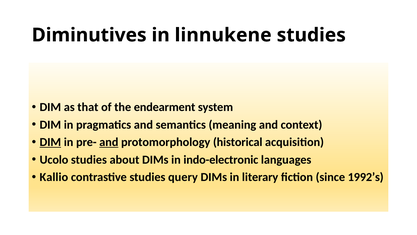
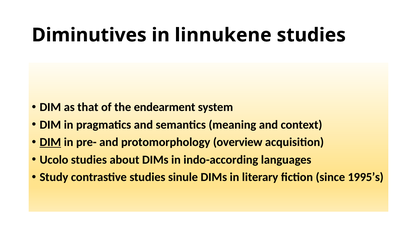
and underline: present -> none (109, 142)
historical: historical -> overview (238, 142)
indo-electronic: indo-electronic -> indo-according (221, 159)
Kallio: Kallio -> Study (54, 177)
query: query -> sinule (183, 177)
1992’s: 1992’s -> 1995’s (366, 177)
